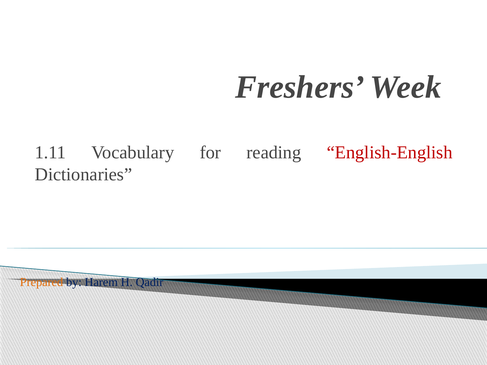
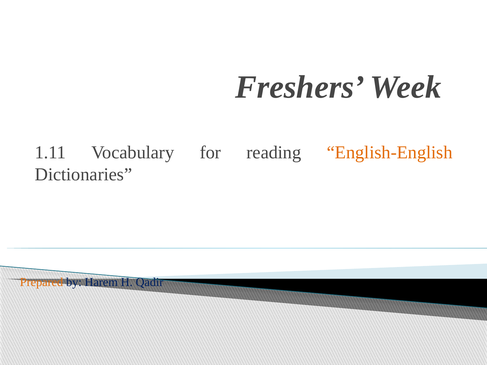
English-English colour: red -> orange (390, 153)
